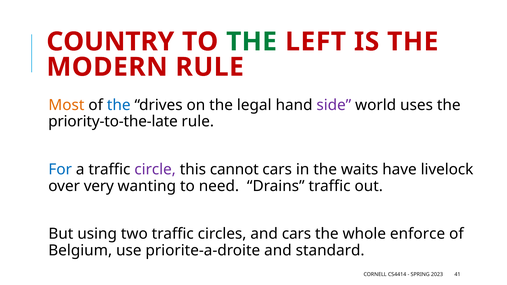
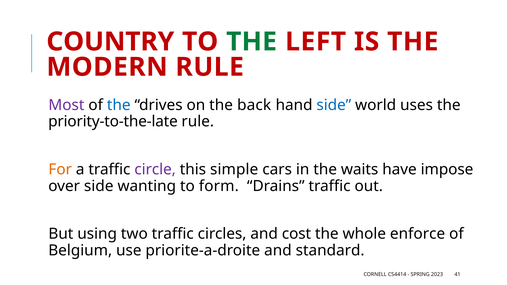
Most colour: orange -> purple (66, 105)
legal: legal -> back (254, 105)
side colour: purple -> blue (334, 105)
For colour: blue -> orange (60, 170)
cannot: cannot -> simple (234, 170)
livelock: livelock -> impose (447, 170)
over very: very -> side (99, 186)
need: need -> form (219, 186)
and cars: cars -> cost (296, 234)
